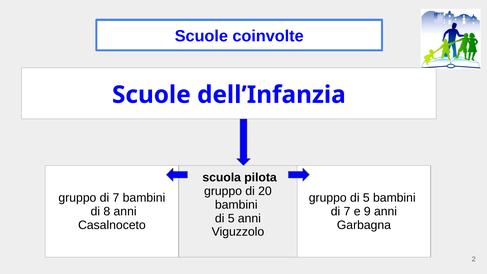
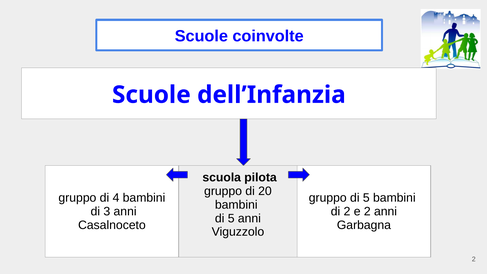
gruppo di 7: 7 -> 4 (116, 198)
8: 8 -> 3 (107, 211)
7: 7 -> 2 (347, 211)
e 9: 9 -> 2 (367, 211)
